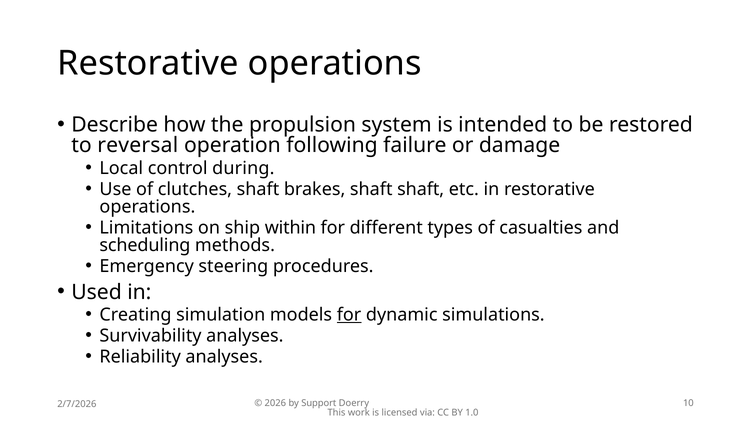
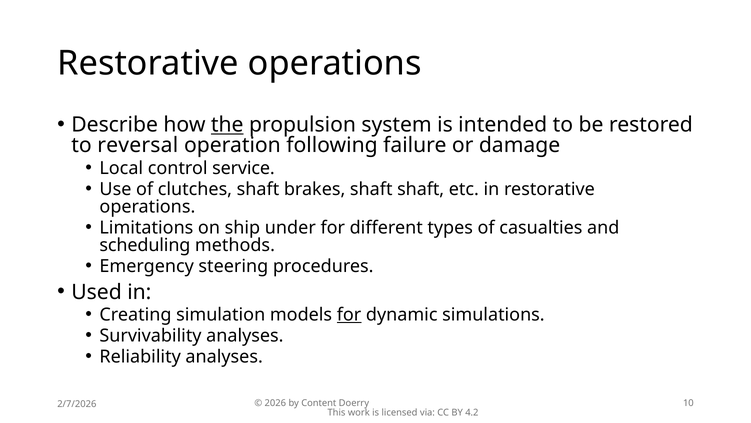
the underline: none -> present (227, 125)
during: during -> service (244, 168)
within: within -> under (290, 227)
Support: Support -> Content (319, 403)
1.0: 1.0 -> 4.2 (472, 412)
